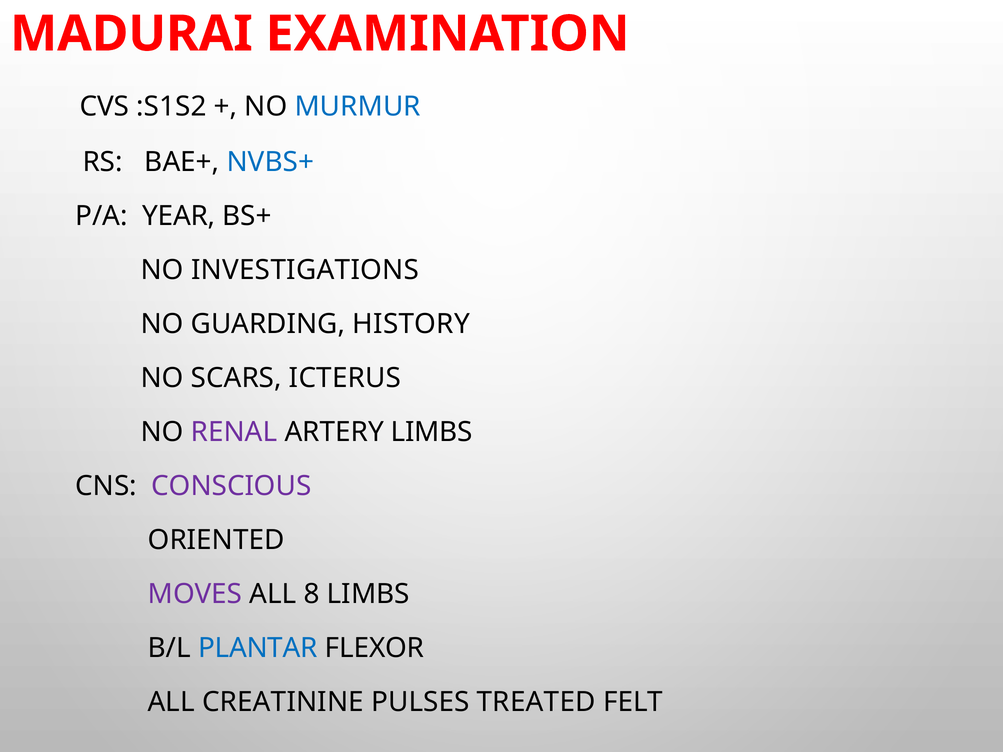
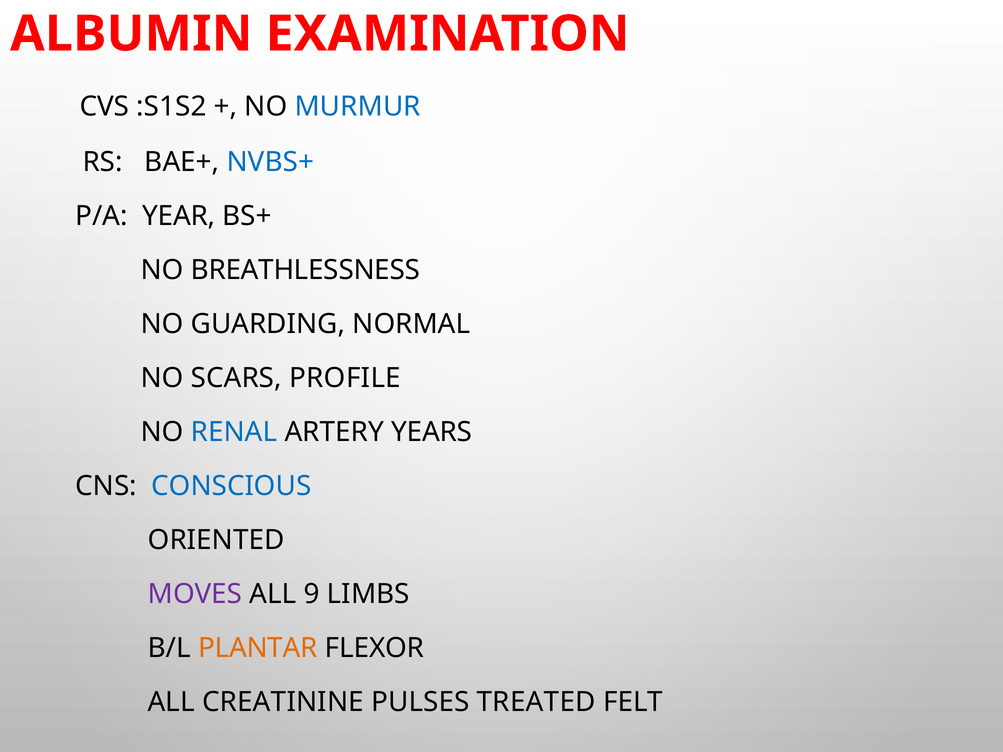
MADURAI: MADURAI -> ALBUMIN (131, 34)
INVESTIGATIONS: INVESTIGATIONS -> BREATHLESSNESS (305, 270)
HISTORY: HISTORY -> NORMAL (411, 324)
ICTERUS: ICTERUS -> PROFILE (345, 378)
RENAL colour: purple -> blue (234, 432)
ARTERY LIMBS: LIMBS -> YEARS (432, 432)
CONSCIOUS colour: purple -> blue (231, 486)
8: 8 -> 9 (312, 594)
PLANTAR colour: blue -> orange (258, 648)
